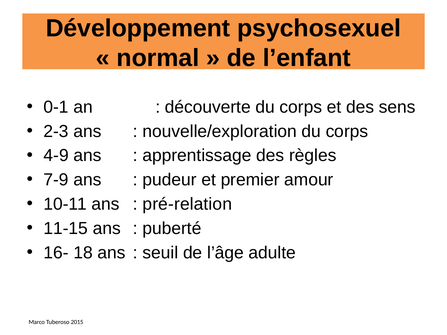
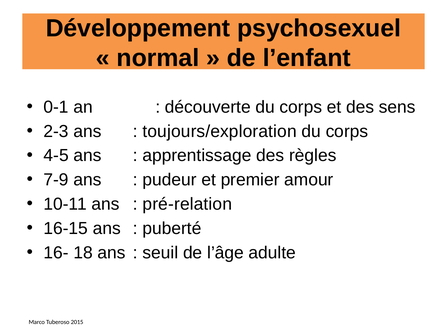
nouvelle/exploration: nouvelle/exploration -> toujours/exploration (220, 131)
4-9: 4-9 -> 4-5 (56, 156)
11-15: 11-15 -> 16-15 (66, 229)
